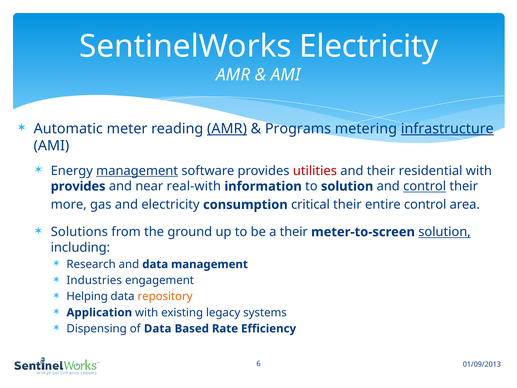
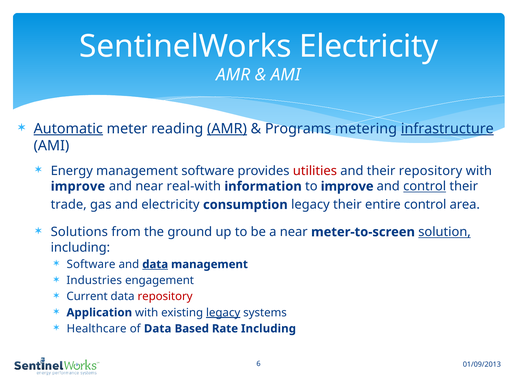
Automatic underline: none -> present (68, 129)
management underline: present -> none (137, 171)
their residential: residential -> repository (431, 171)
provides: provides -> improve (78, 186)
to solution: solution -> improve (347, 186)
more: more -> trade (69, 205)
consumption critical: critical -> legacy (310, 205)
a their: their -> near (294, 232)
Research: Research -> Software (91, 264)
data underline: none -> present (155, 264)
Helping: Helping -> Current (87, 296)
repository colour: orange -> red (165, 296)
legacy underline: none -> present (223, 312)
Dispensing: Dispensing -> Healthcare (97, 328)
Rate Efficiency: Efficiency -> Including (269, 328)
